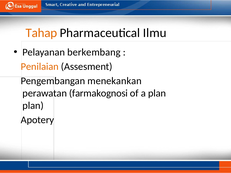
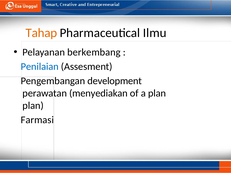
Penilaian colour: orange -> blue (40, 67)
menekankan: menekankan -> development (115, 81)
farmakognosi: farmakognosi -> menyediakan (98, 93)
Apotery: Apotery -> Farmasi (37, 120)
